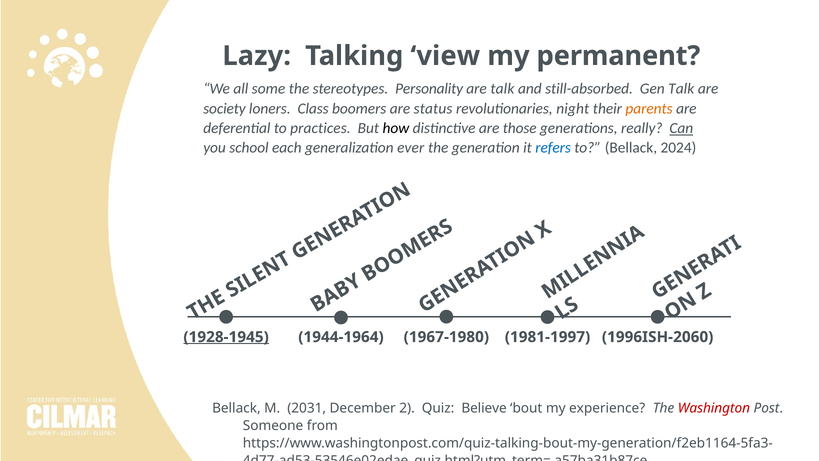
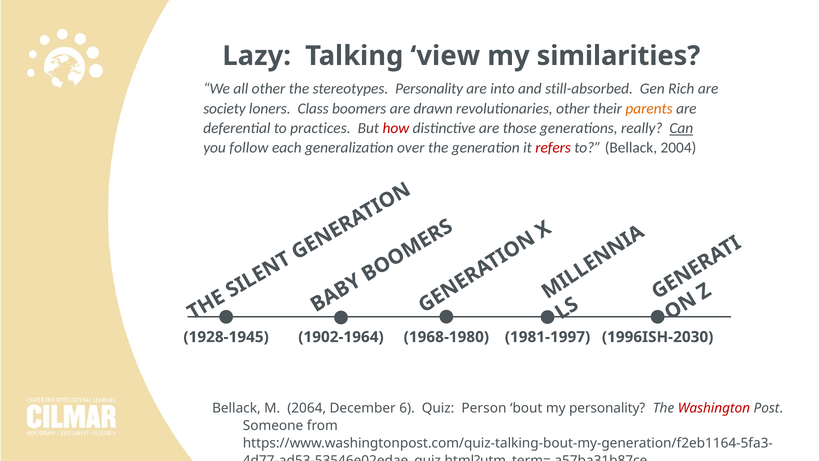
permanent: permanent -> similarities (618, 56)
all some: some -> other (269, 89)
are talk: talk -> into (502, 89)
Gen Talk: Talk -> Rich (681, 89)
status: status -> drawn (433, 108)
revolutionaries night: night -> other (573, 108)
how colour: black -> red (396, 128)
school: school -> follow (249, 148)
ever: ever -> over (411, 148)
refers colour: blue -> red (553, 148)
2024: 2024 -> 2004 (678, 148)
1928-1945 underline: present -> none (226, 337)
1944-1964: 1944-1964 -> 1902-1964 (341, 337)
1967-1980: 1967-1980 -> 1968-1980 (446, 337)
1996ISH-2060: 1996ISH-2060 -> 1996ISH-2030 (658, 337)
2031: 2031 -> 2064 (307, 408)
2: 2 -> 6 (407, 408)
Believe: Believe -> Person (484, 408)
my experience: experience -> personality (607, 408)
